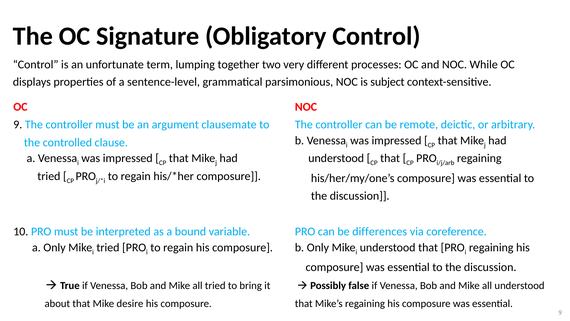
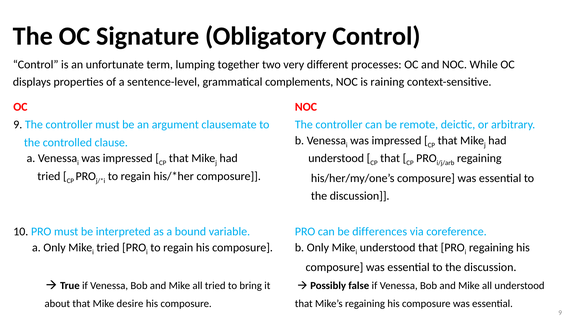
parsimonious: parsimonious -> complements (299, 82)
subject: subject -> raining (387, 82)
